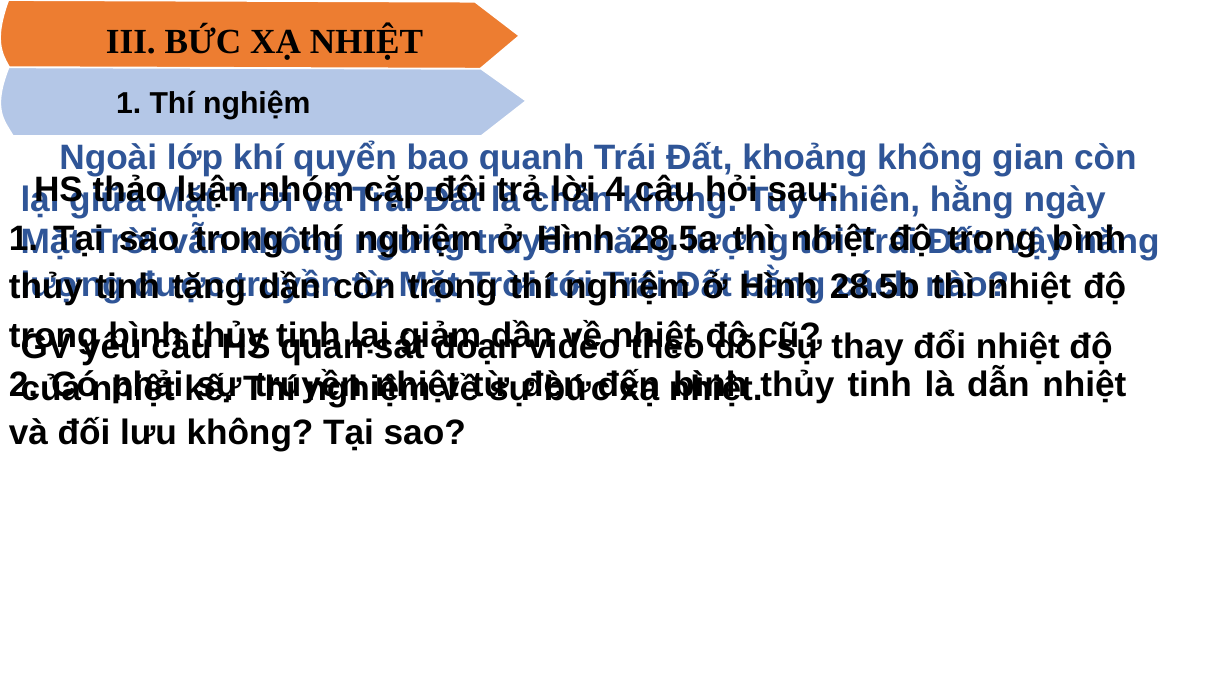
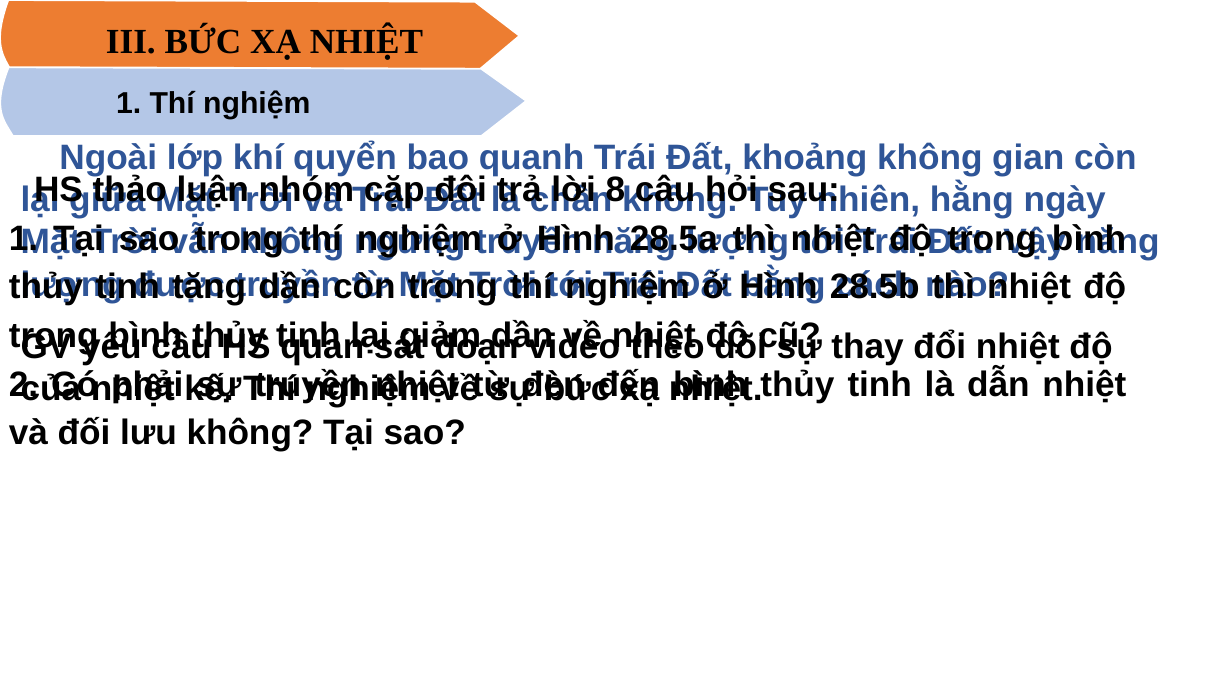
4: 4 -> 8 (615, 190)
